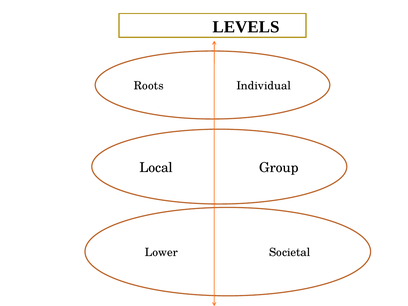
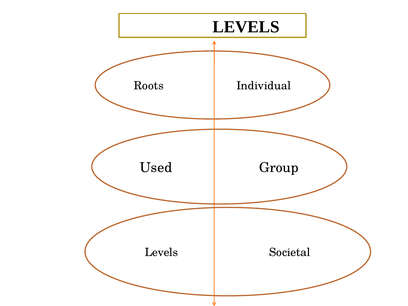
Local: Local -> Used (156, 168)
Lower: Lower -> Levels (161, 252)
